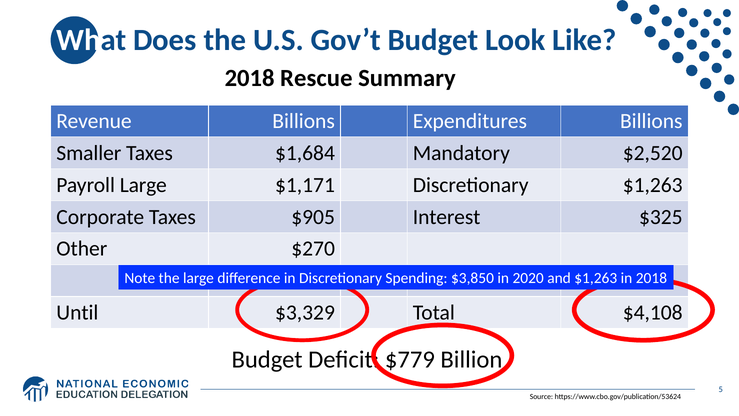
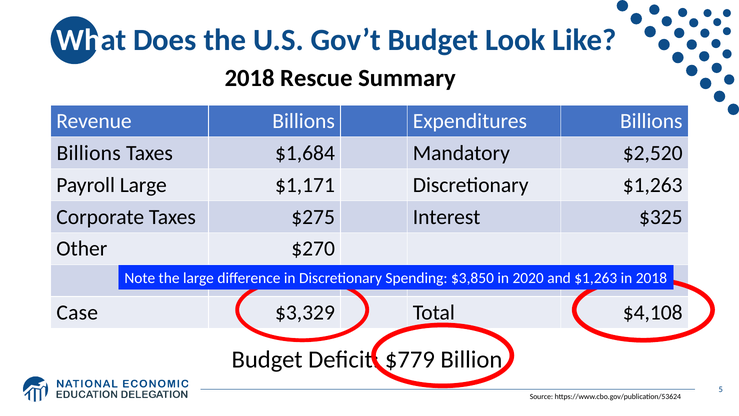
Smaller: Smaller -> Billions (89, 153)
$905: $905 -> $275 (313, 217)
Until: Until -> Case (77, 312)
